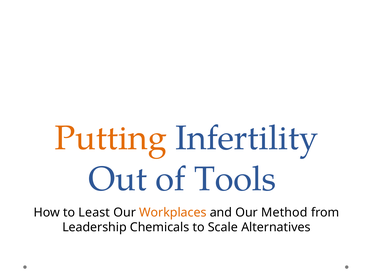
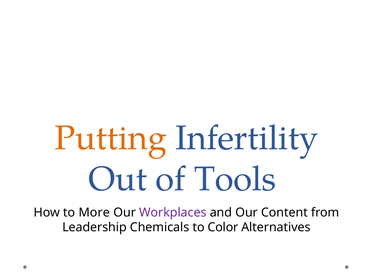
Least: Least -> More (94, 212)
Workplaces colour: orange -> purple (173, 212)
Method: Method -> Content (284, 212)
Scale: Scale -> Color (223, 227)
